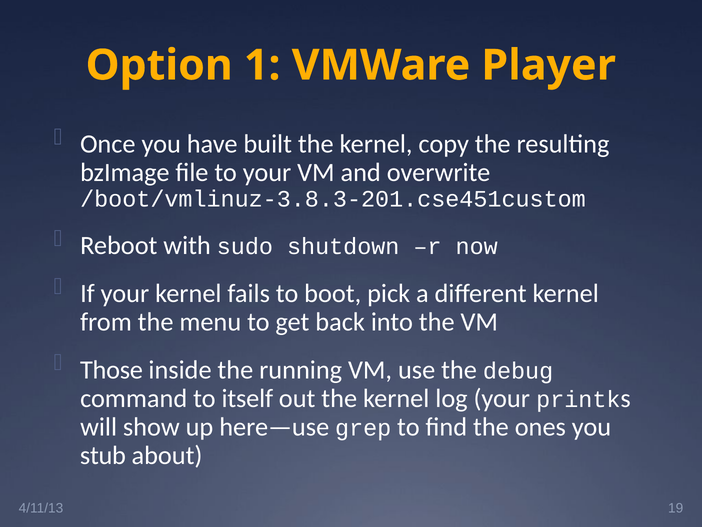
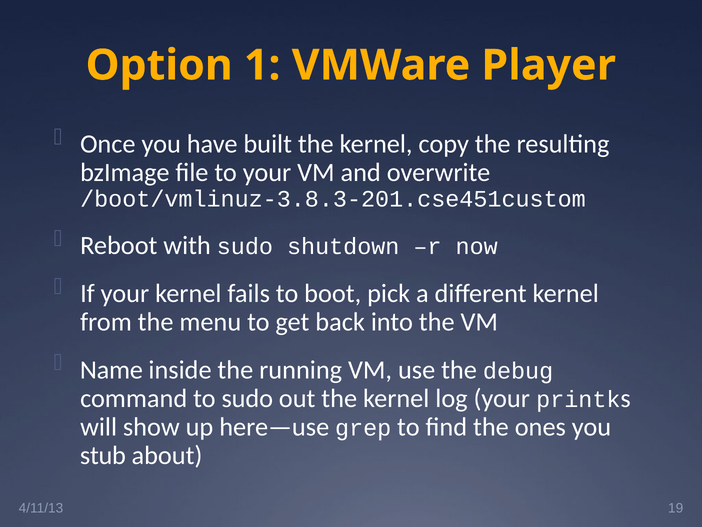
Those: Those -> Name (111, 369)
to itself: itself -> sudo (247, 398)
